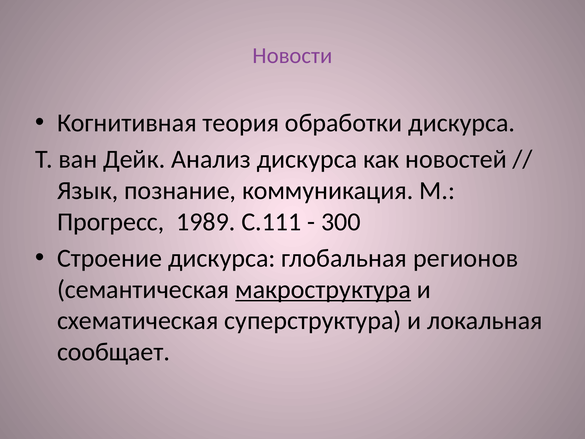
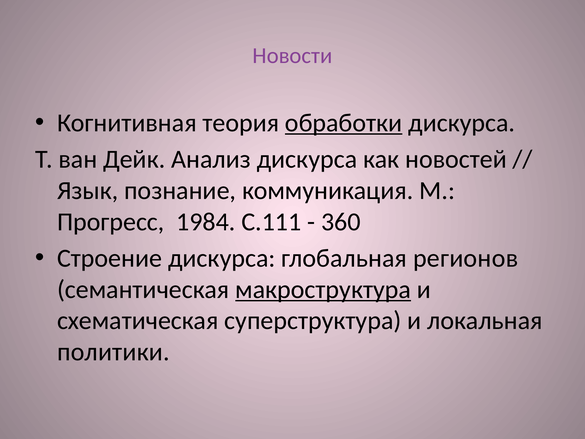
обработки underline: none -> present (344, 123)
1989: 1989 -> 1984 (206, 222)
300: 300 -> 360 (341, 222)
сообщает: сообщает -> политики (113, 352)
